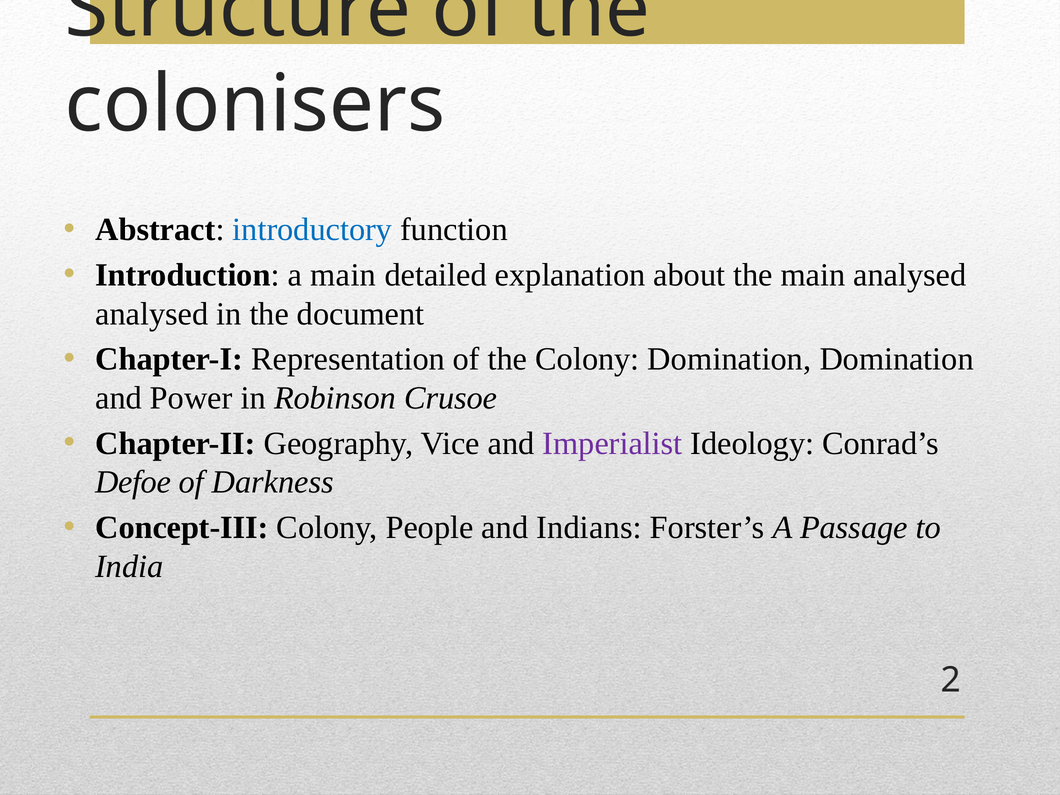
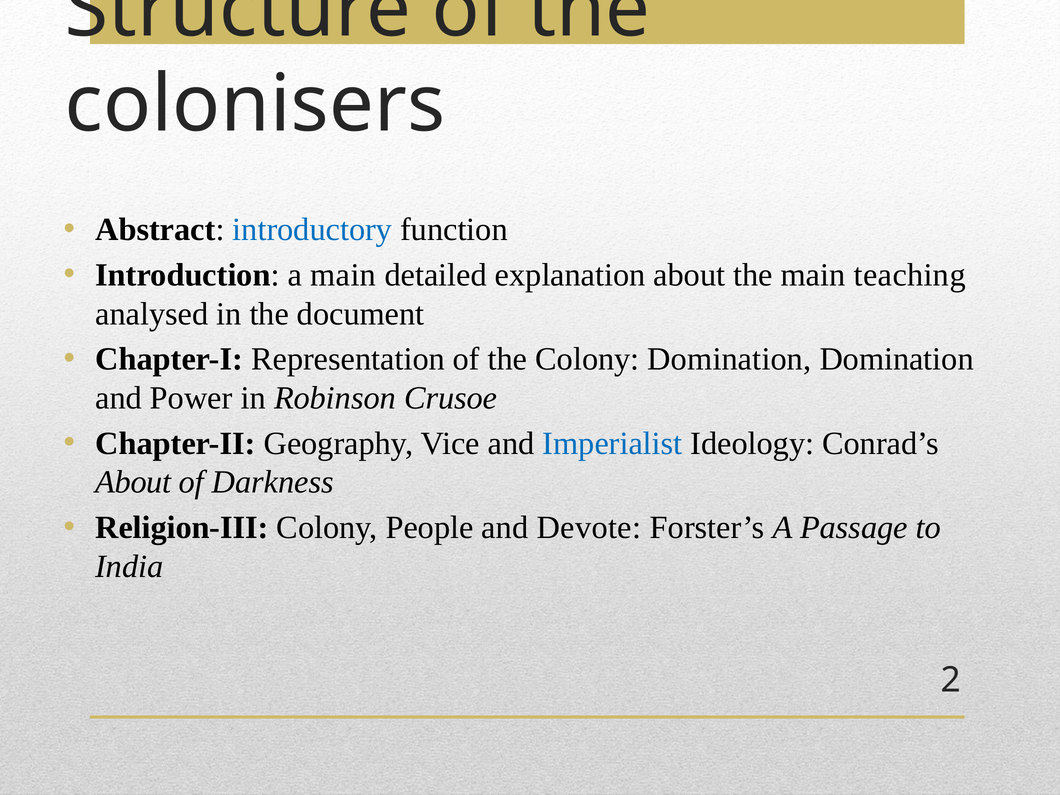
main analysed: analysed -> teaching (910, 275)
Imperialist colour: purple -> blue (612, 443)
Defoe: Defoe -> About (133, 482)
Concept-III: Concept-III -> Religion-III (182, 528)
Indians: Indians -> Devote (589, 528)
